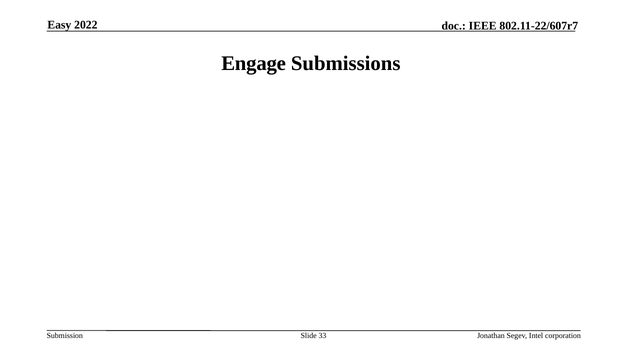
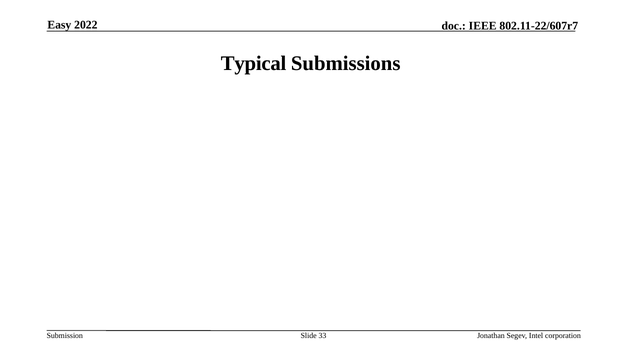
Engage: Engage -> Typical (254, 64)
